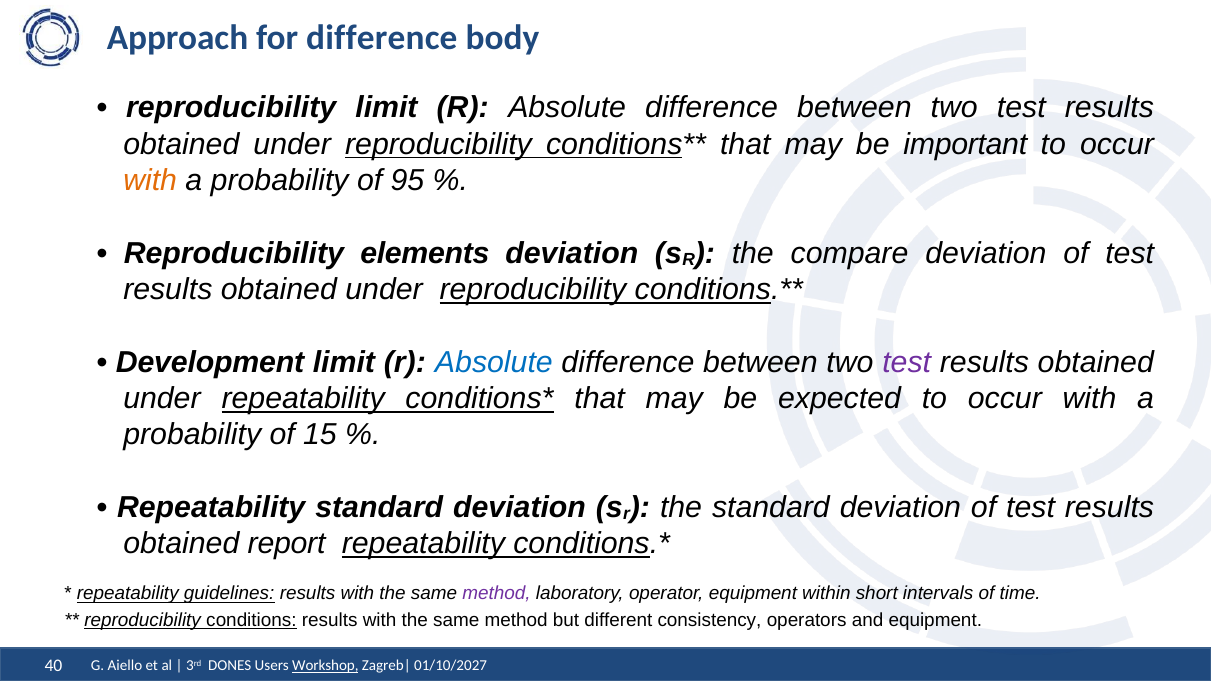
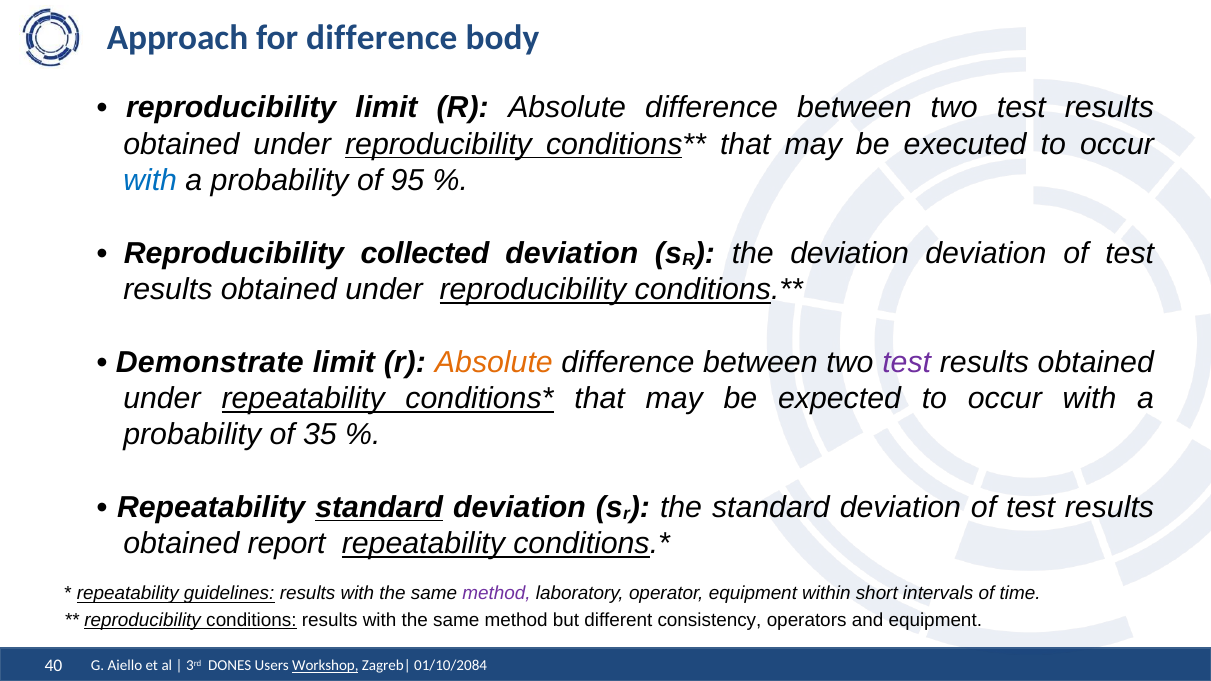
important: important -> executed (965, 144)
with colour: orange -> blue (150, 181)
elements: elements -> collected (425, 253)
the compare: compare -> deviation (850, 253)
Development: Development -> Demonstrate (210, 362)
Absolute colour: blue -> orange (494, 362)
15: 15 -> 35 (320, 435)
standard underline: none -> present (379, 508)
01/10/2027: 01/10/2027 -> 01/10/2084 (451, 666)
